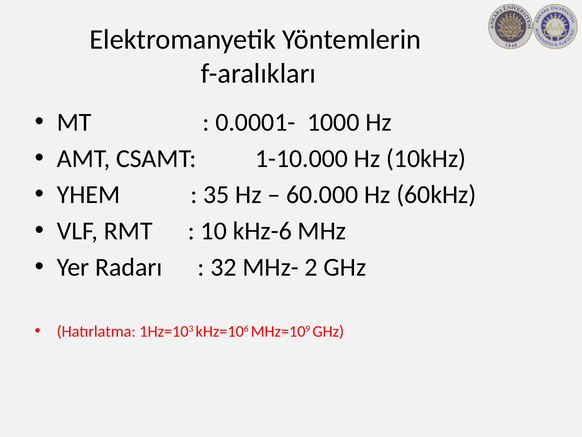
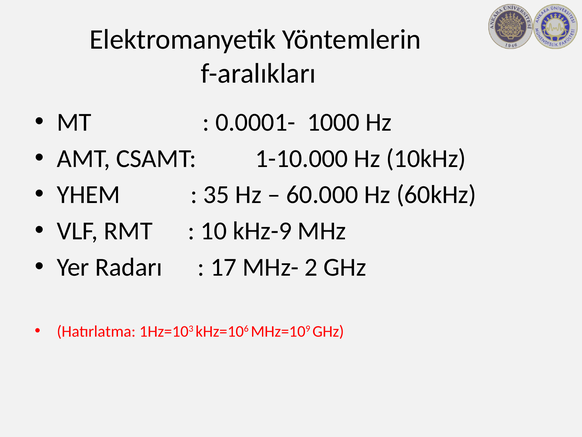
kHz-6: kHz-6 -> kHz-9 (262, 231)
32: 32 -> 17 (223, 267)
